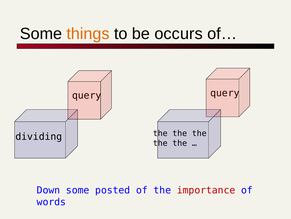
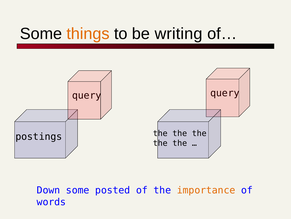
occurs: occurs -> writing (179, 34)
dividing: dividing -> postings (39, 136)
importance colour: red -> orange (206, 190)
